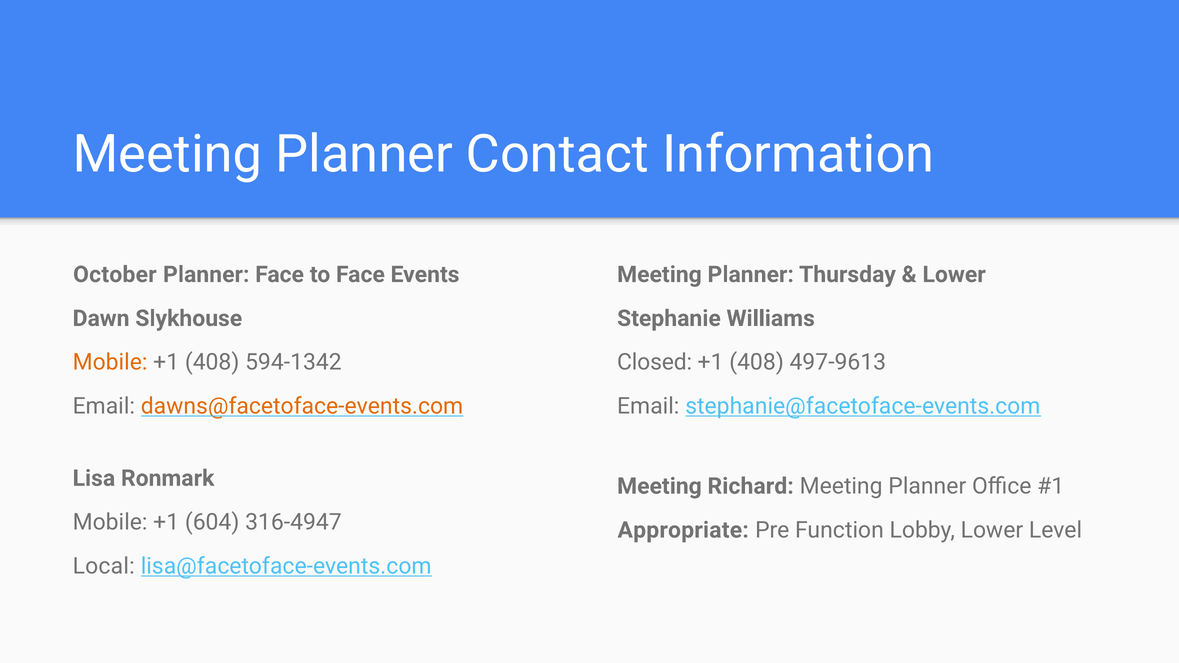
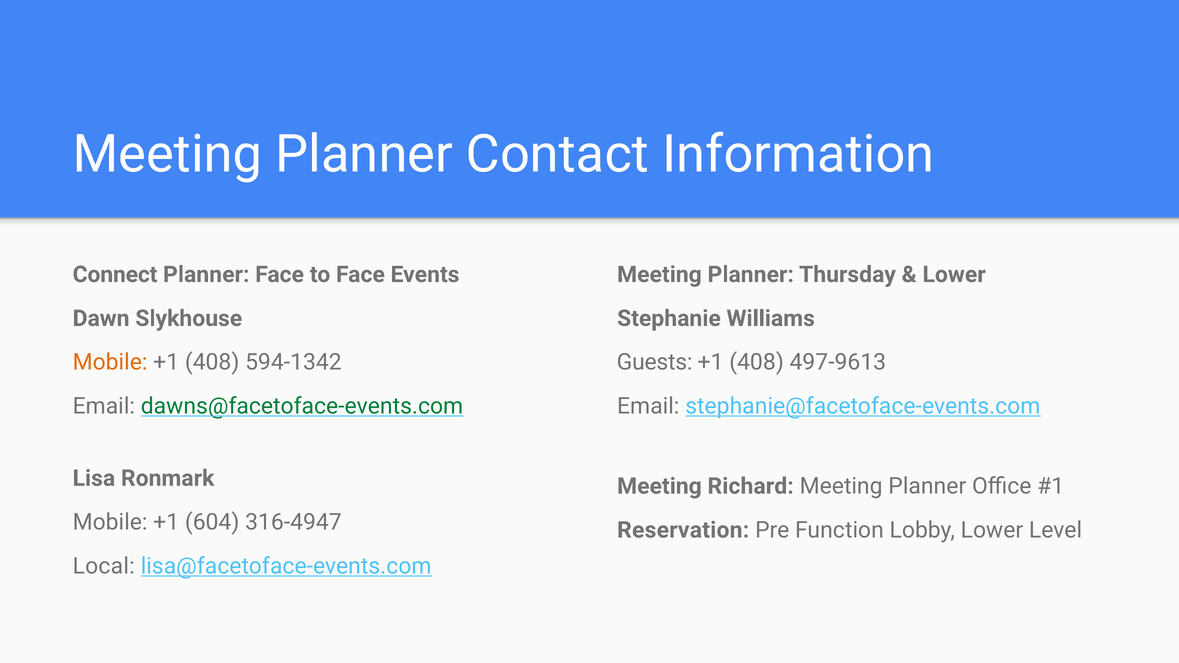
October: October -> Connect (115, 275)
Closed: Closed -> Guests (655, 362)
dawns@facetoface-events.com colour: orange -> green (302, 406)
Appropriate: Appropriate -> Reservation (683, 530)
